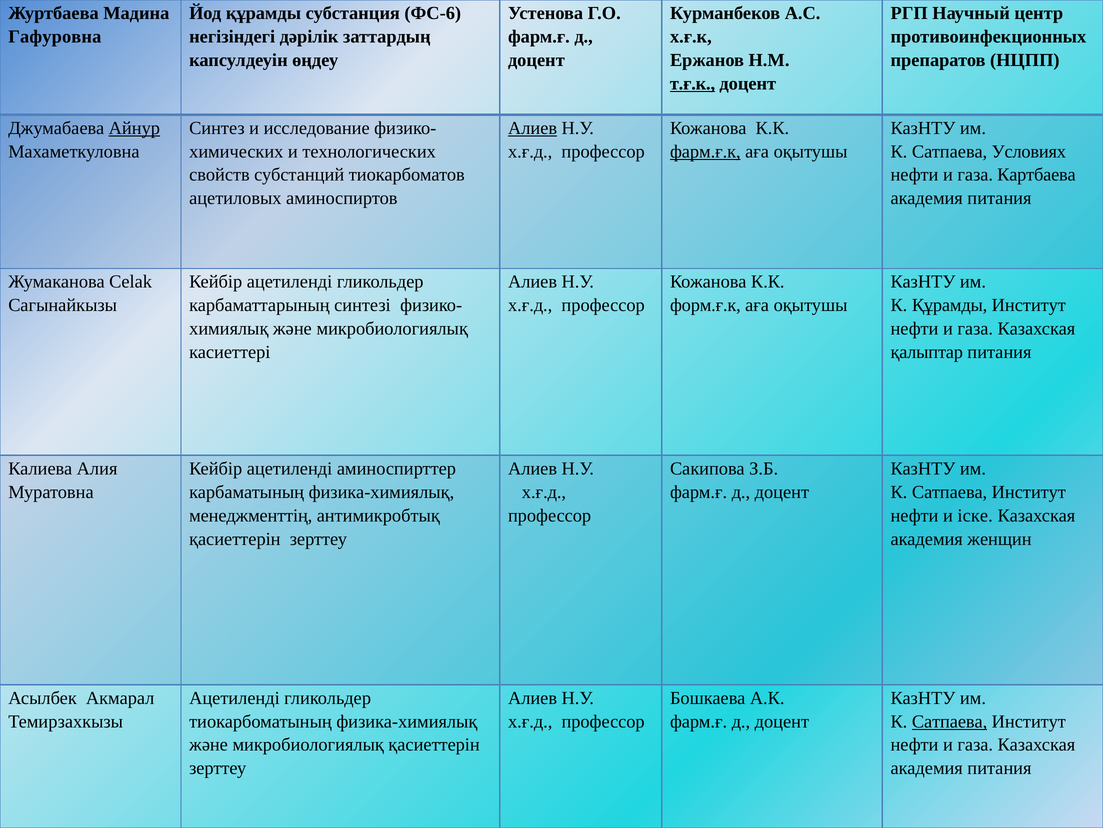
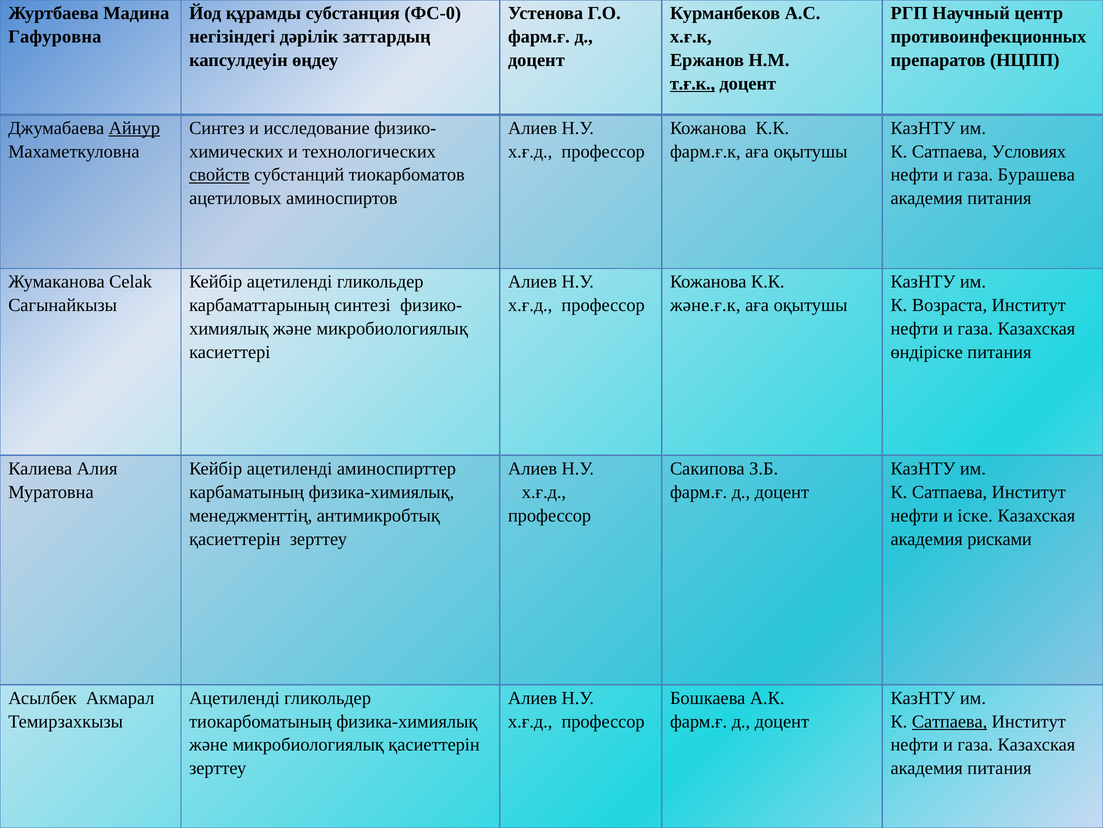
ФС-6: ФС-6 -> ФС-0 (433, 13)
Алиев underline: present -> none (533, 128)
фарм.ғ.к underline: present -> none (705, 151)
свойств underline: none -> present (219, 175)
Картбаева: Картбаева -> Бурашева (1036, 175)
форм.ғ.к: форм.ғ.к -> және.ғ.к (705, 305)
К Құрамды: Құрамды -> Возраста (950, 305)
қалыптар: қалыптар -> өндіріске (927, 352)
женщин: женщин -> рисками (1000, 539)
